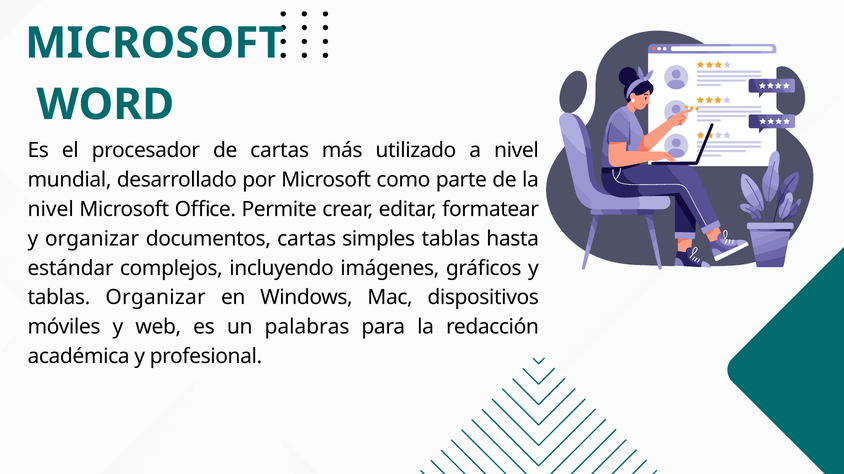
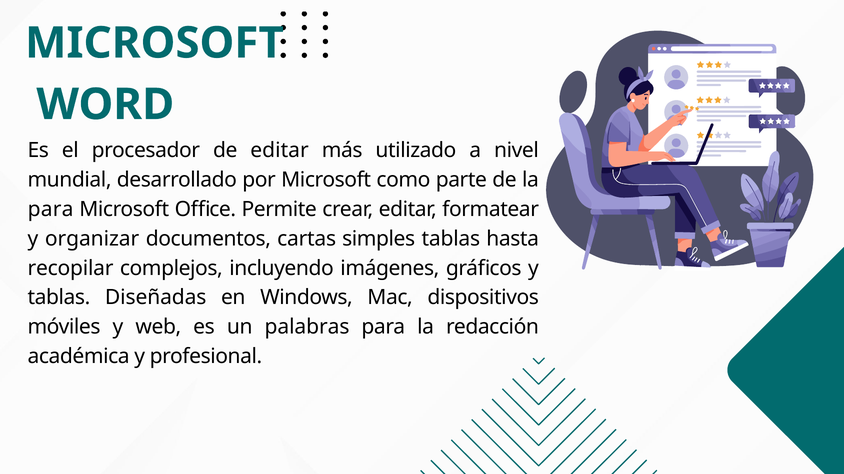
de cartas: cartas -> editar (280, 151)
nivel: nivel -> para (51, 210)
estándar: estándar -> recopilar (71, 269)
tablas Organizar: Organizar -> Diseñadas (156, 298)
